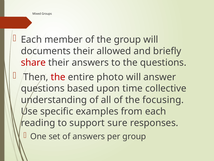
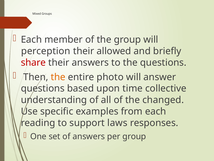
documents: documents -> perception (46, 51)
the colour: red -> orange (58, 77)
focusing: focusing -> changed (163, 100)
sure: sure -> laws (117, 122)
